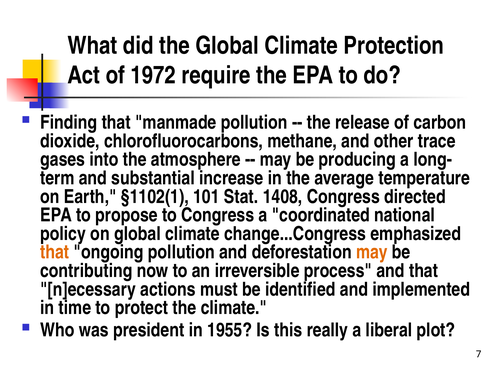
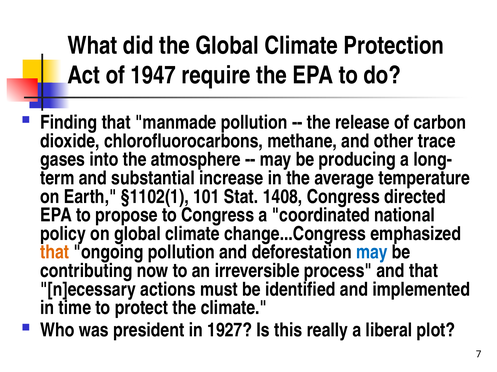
1972: 1972 -> 1947 (153, 75)
may colour: orange -> blue (372, 253)
1955: 1955 -> 1927 (230, 331)
